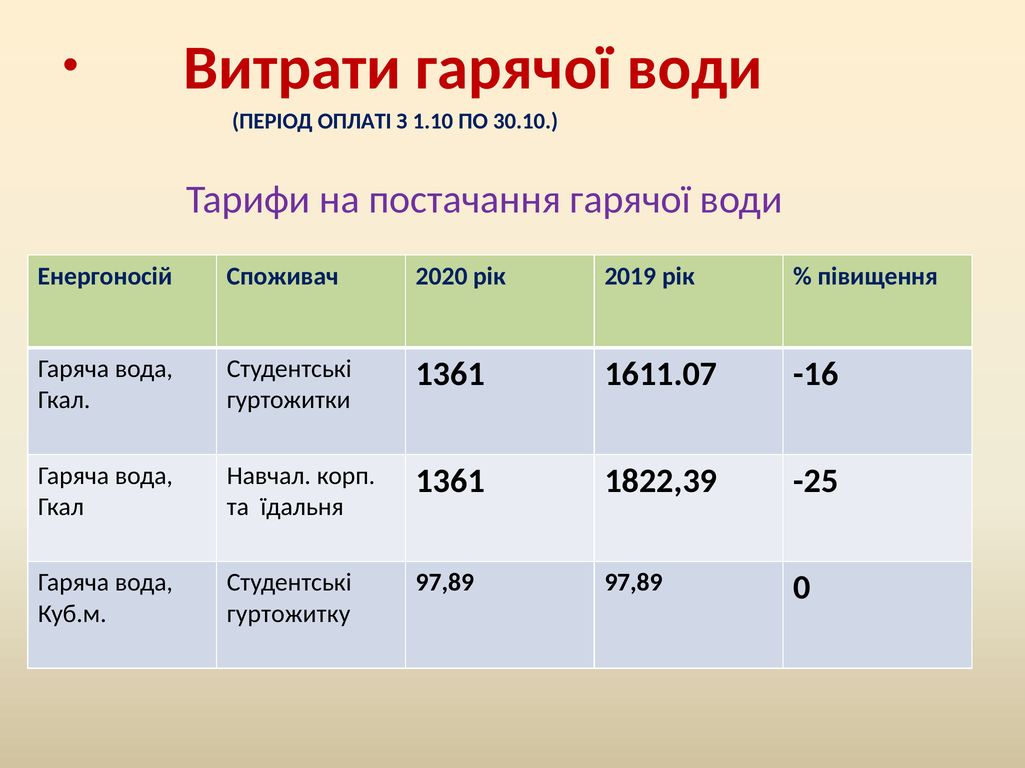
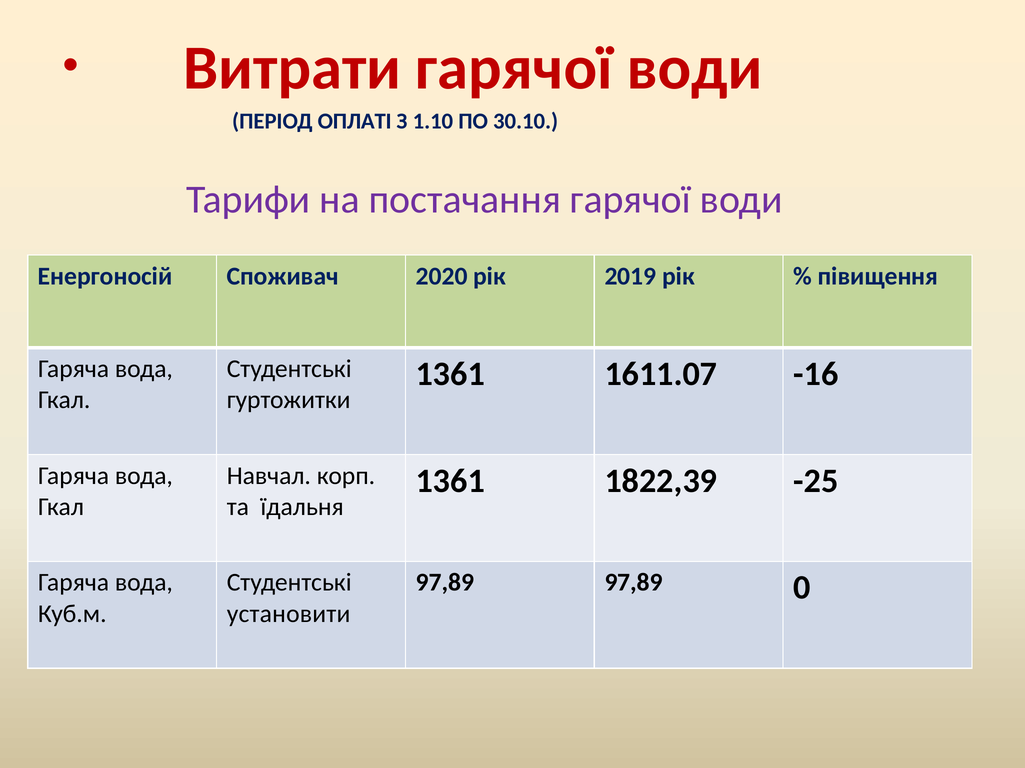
гуртожитку: гуртожитку -> установити (289, 614)
